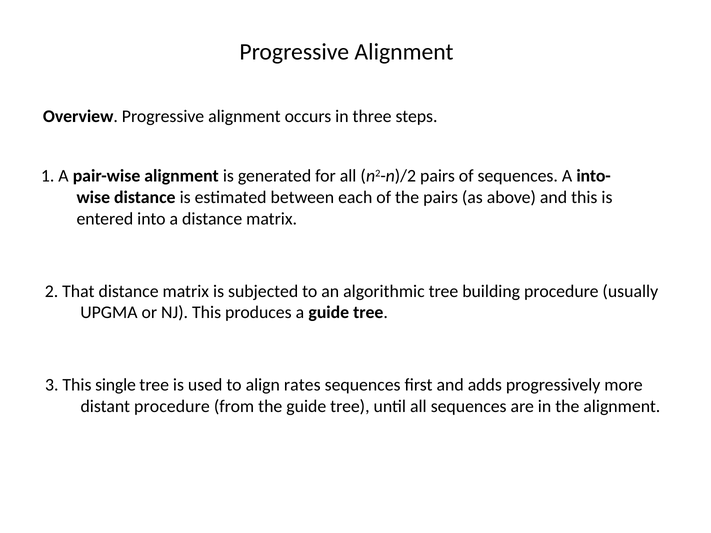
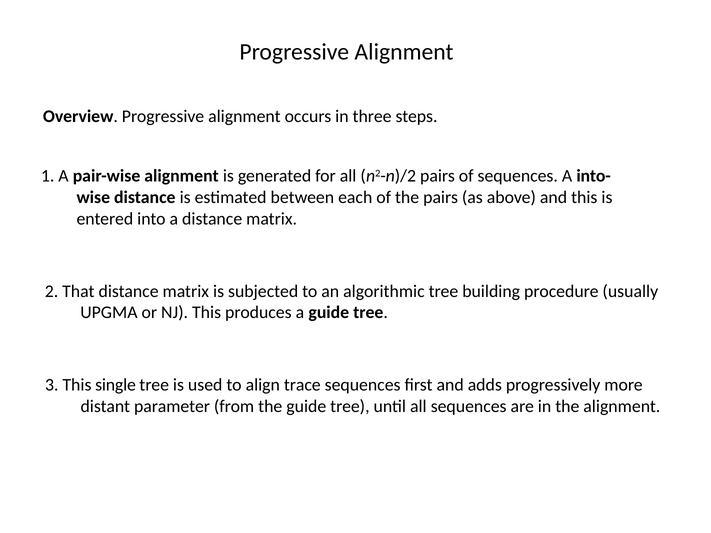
rates: rates -> trace (302, 385)
distant procedure: procedure -> parameter (172, 406)
